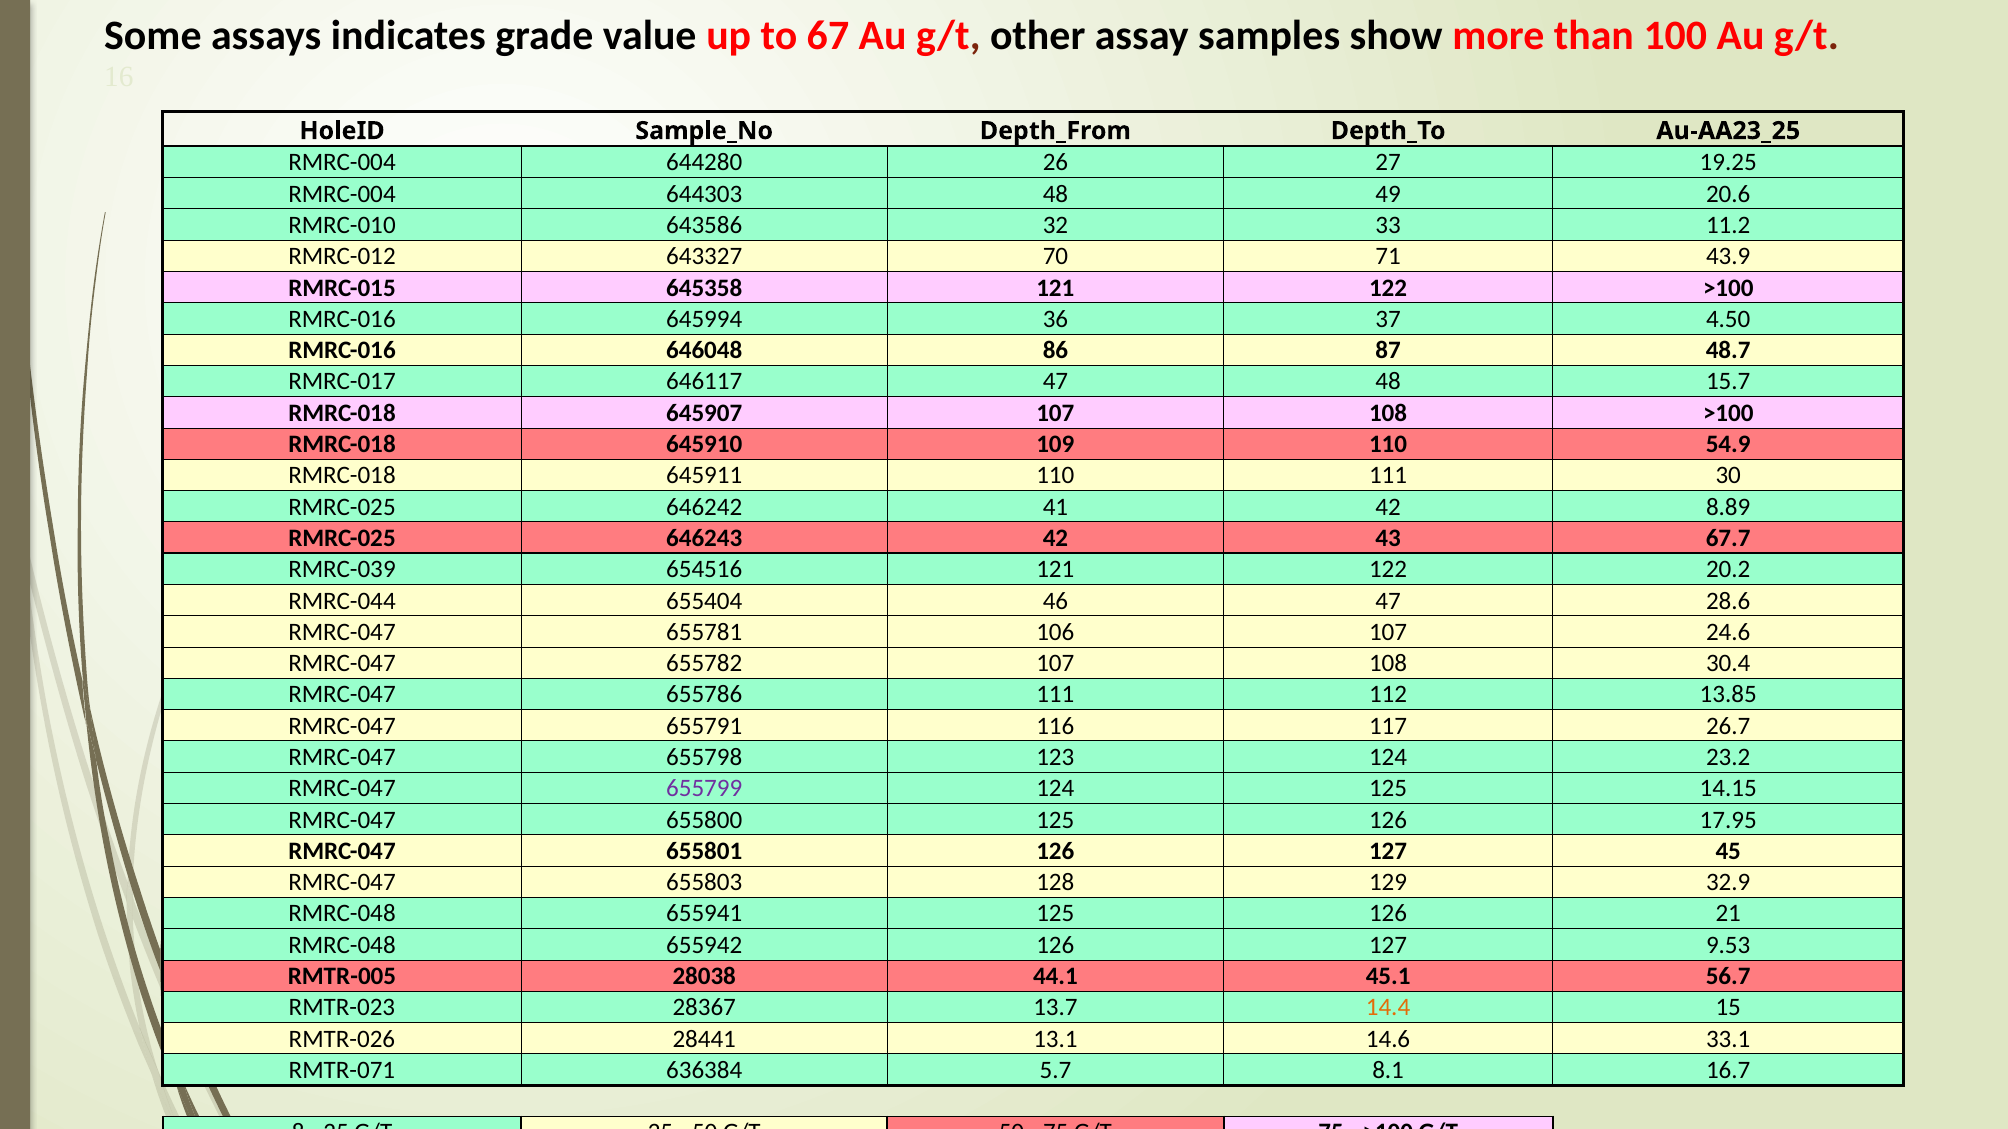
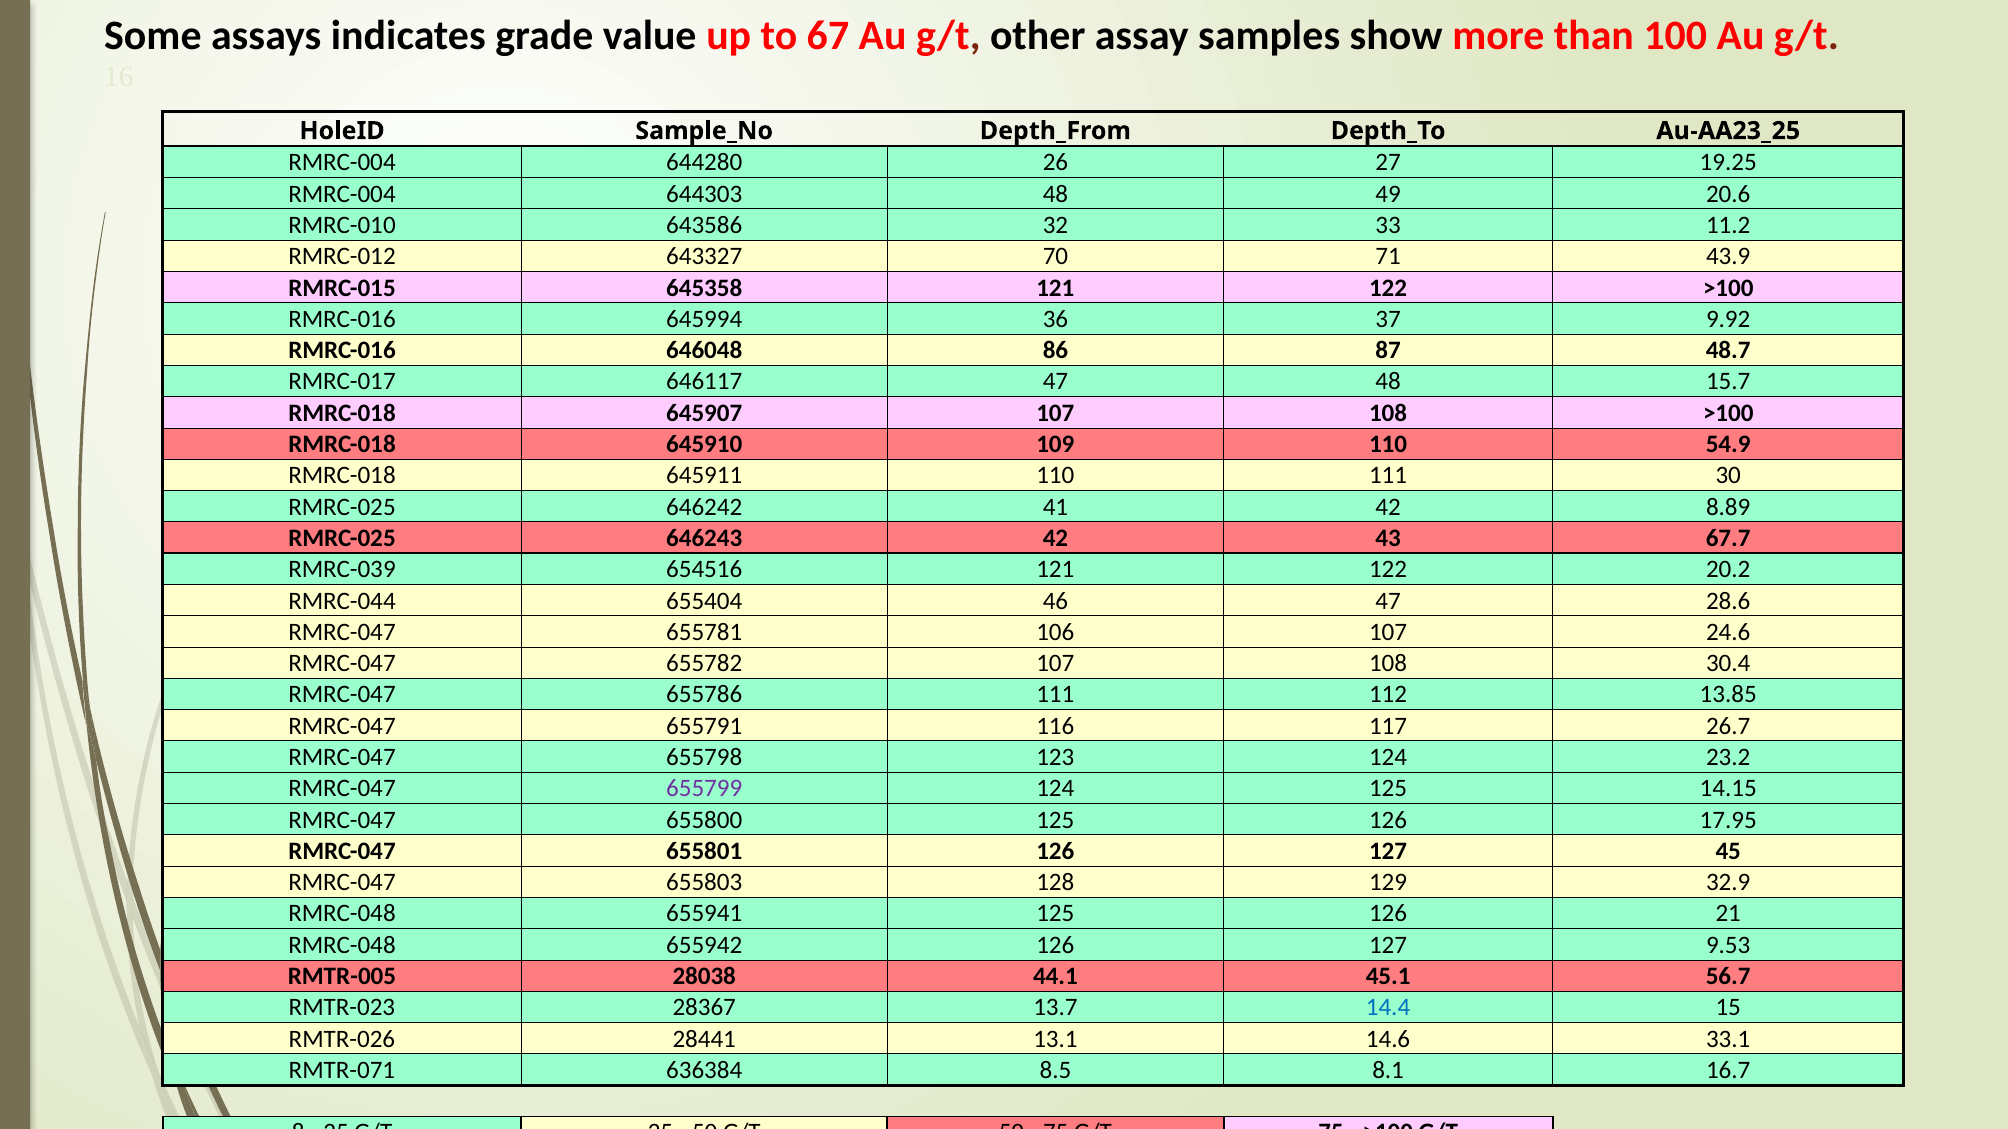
4.50: 4.50 -> 9.92 (1728, 319)
14.4 colour: orange -> blue (1388, 1008)
5.7: 5.7 -> 8.5 (1055, 1071)
